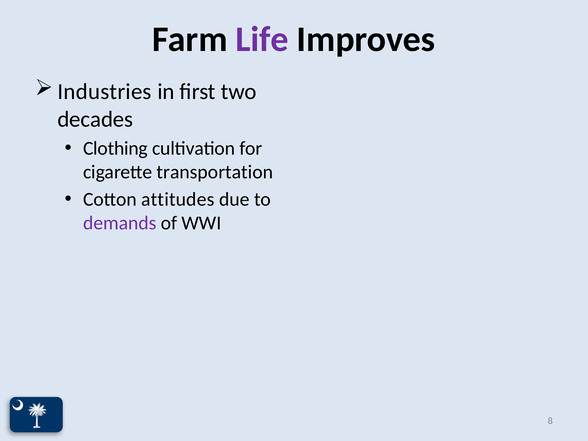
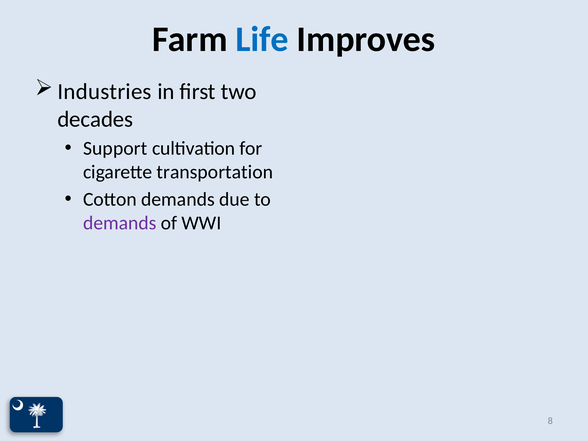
Life colour: purple -> blue (262, 39)
Clothing: Clothing -> Support (115, 148)
Cotton attitudes: attitudes -> demands (178, 199)
